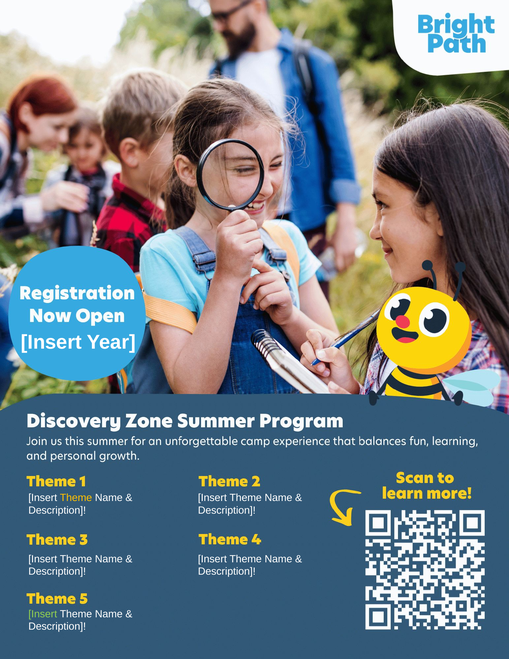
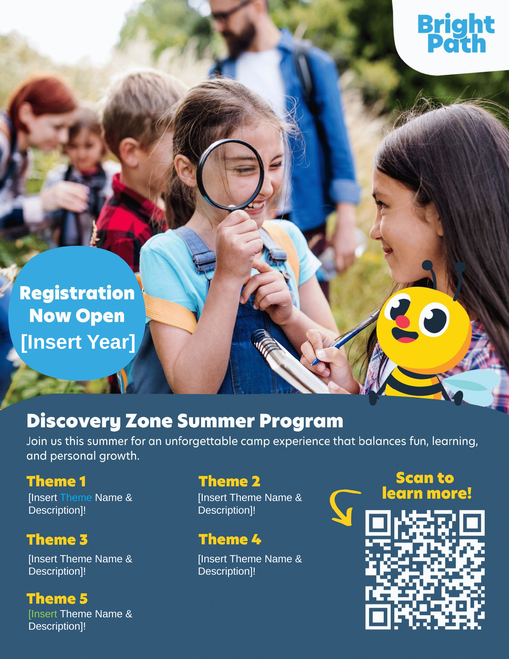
Theme colour: yellow -> light blue (76, 498)
